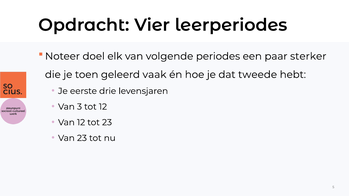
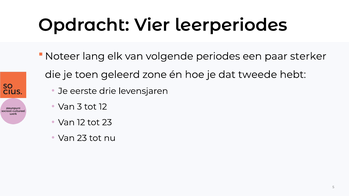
doel: doel -> lang (94, 56)
vaak: vaak -> zone (155, 75)
